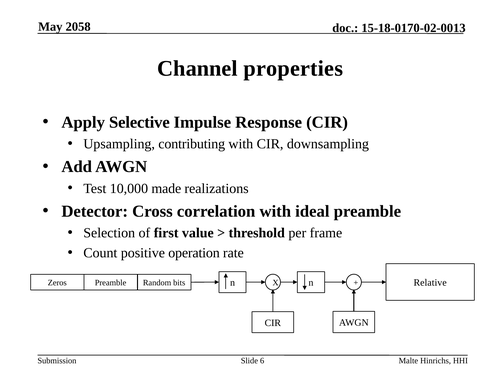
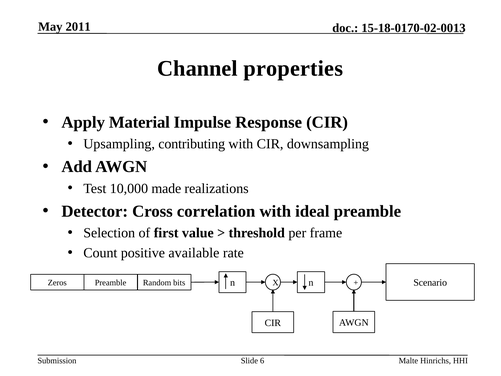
2058: 2058 -> 2011 (78, 27)
Selective: Selective -> Material (139, 122)
operation: operation -> available (194, 253)
Relative: Relative -> Scenario (430, 283)
